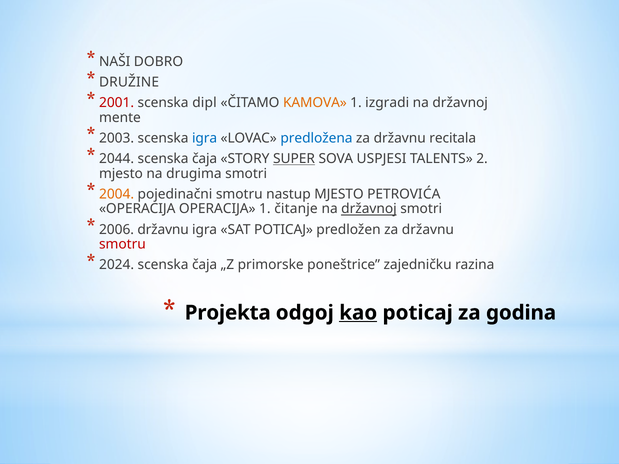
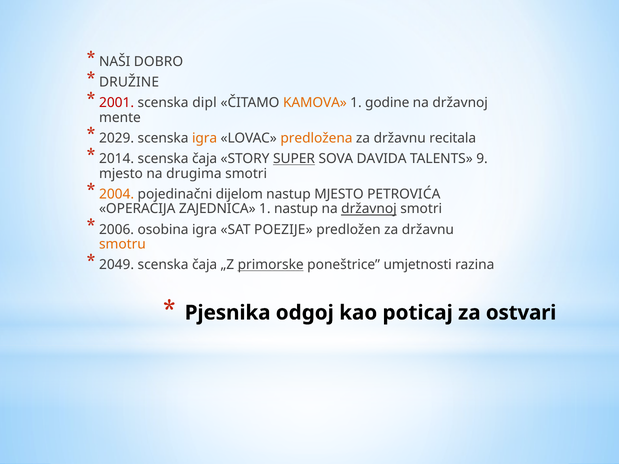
izgradi: izgradi -> godine (387, 103)
2003: 2003 -> 2029 (117, 138)
igra colour: blue -> orange (205, 138)
predložena colour: blue -> orange (316, 138)
2044: 2044 -> 2014 (117, 159)
USPJESI: USPJESI -> DAVIDA (382, 159)
2: 2 -> 9 (482, 159)
pojedinačni smotru: smotru -> dijelom (239, 194)
OPERACIJA OPERACIJA: OPERACIJA -> ZAJEDNICA (217, 209)
1 čitanje: čitanje -> nastup (296, 209)
2006 državnu: državnu -> osobina (163, 230)
SAT POTICAJ: POTICAJ -> POEZIJE (283, 230)
smotru colour: red -> orange (122, 244)
2024: 2024 -> 2049 (117, 265)
primorske underline: none -> present (271, 265)
zajedničku: zajedničku -> umjetnosti (418, 265)
Projekta: Projekta -> Pjesnika (228, 313)
kao underline: present -> none (358, 313)
godina: godina -> ostvari (521, 313)
